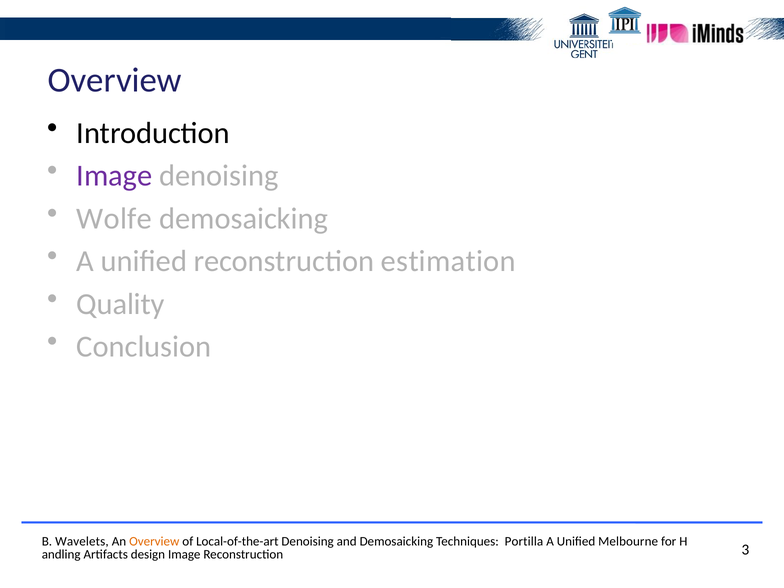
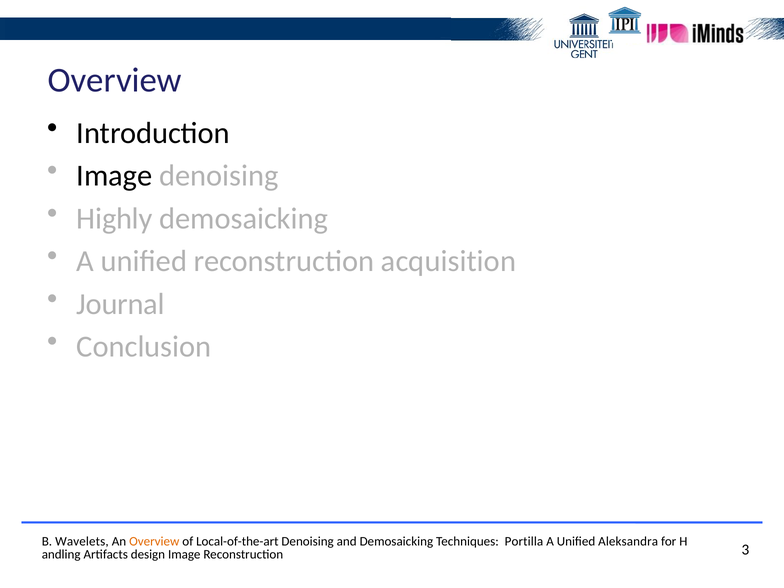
Image colour: purple -> black (114, 176)
Wolfe: Wolfe -> Highly (114, 219)
estimation: estimation -> acquisition (448, 261)
Quality: Quality -> Journal (121, 304)
Melbourne: Melbourne -> Aleksandra (628, 541)
